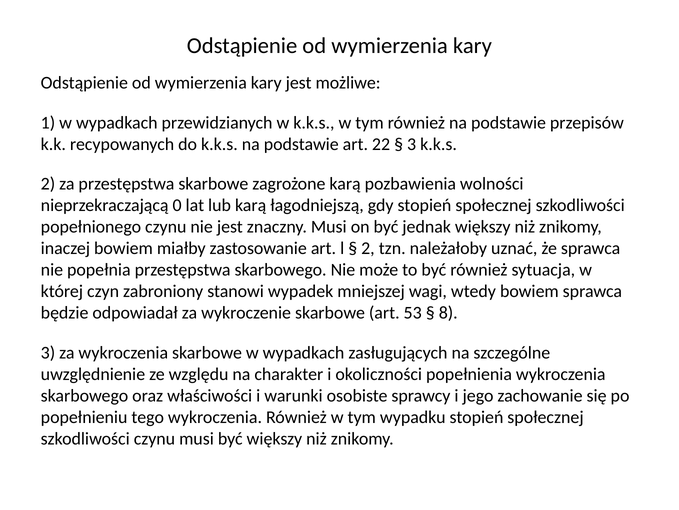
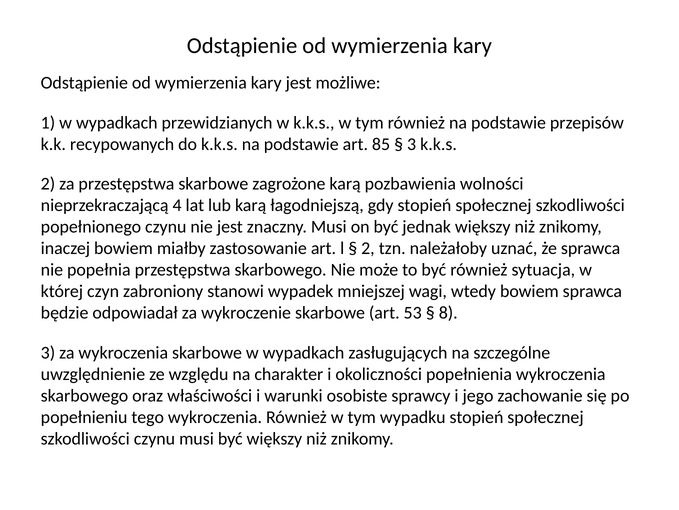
22: 22 -> 85 (381, 144)
0: 0 -> 4 (177, 205)
